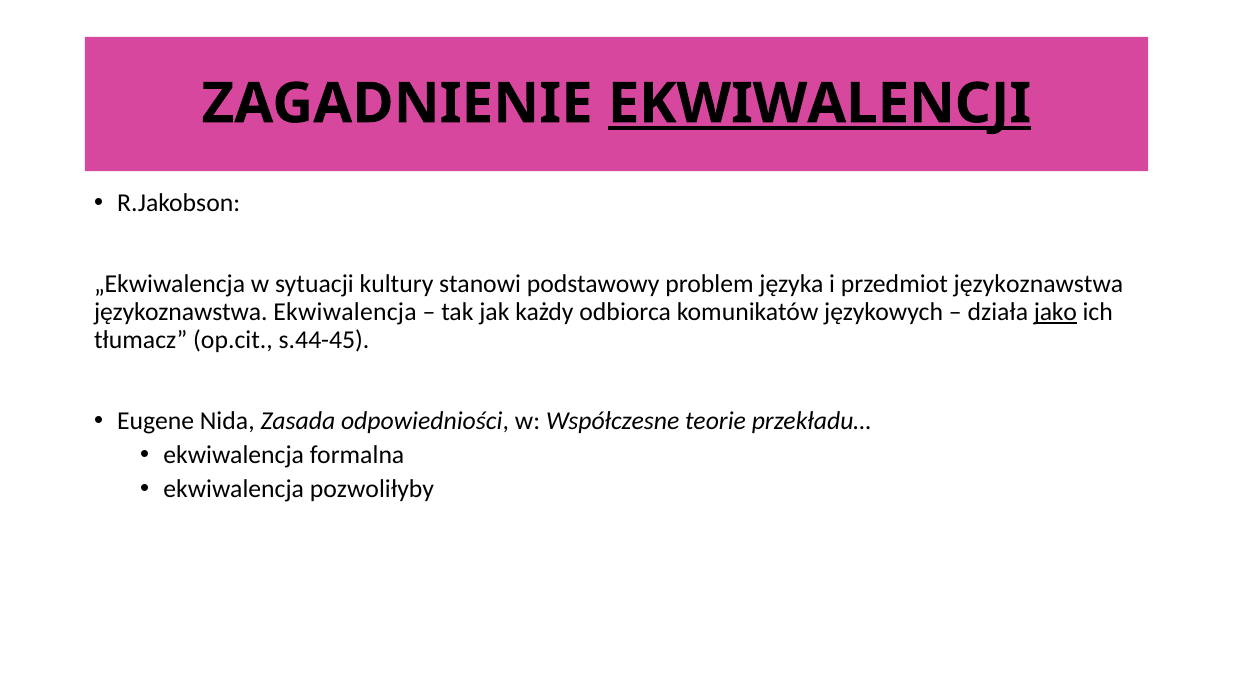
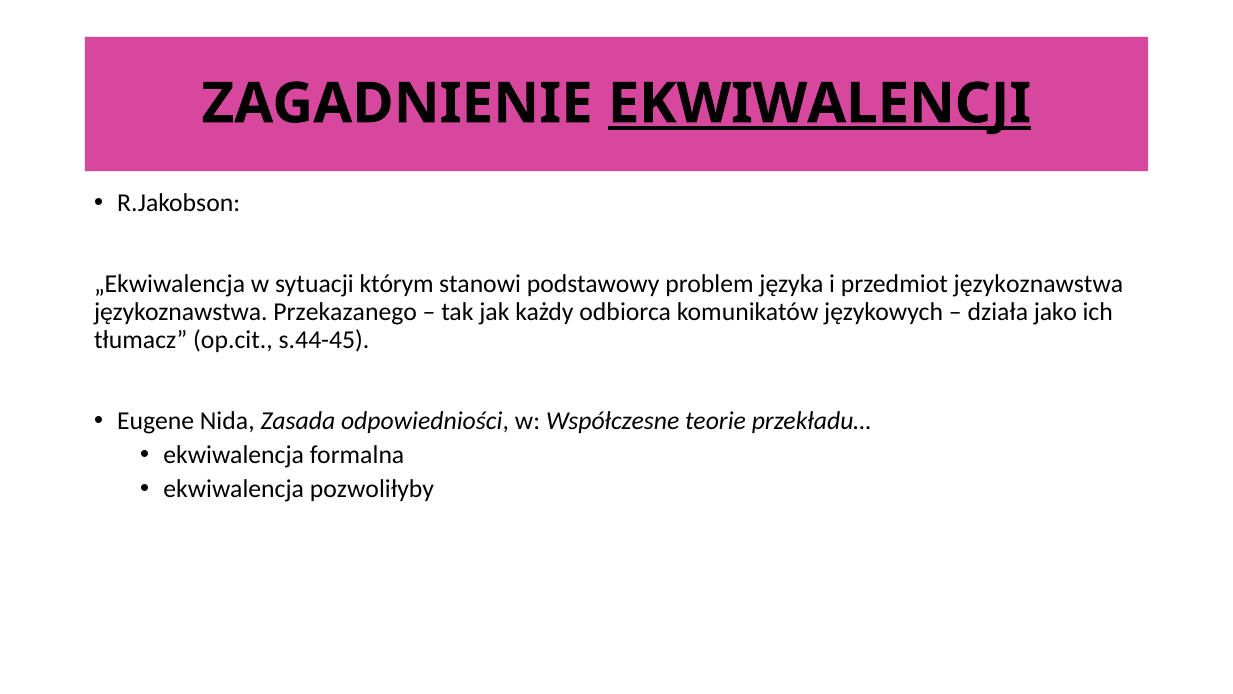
kultury: kultury -> którym (397, 284)
językoznawstwa Ekwiwalencja: Ekwiwalencja -> Przekazanego (345, 312)
jako underline: present -> none (1055, 312)
